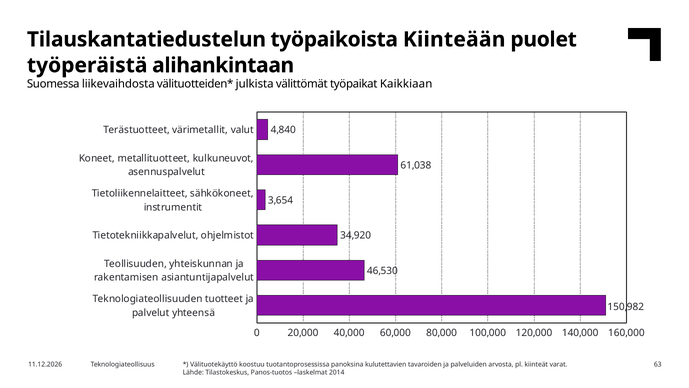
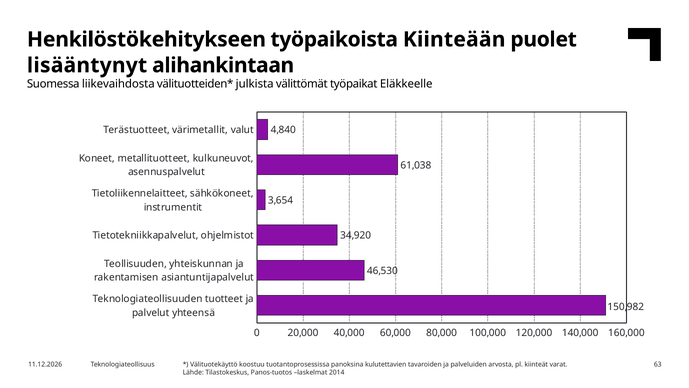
Tilauskantatiedustelun: Tilauskantatiedustelun -> Henkilöstökehitykseen (146, 39)
työperäistä: työperäistä -> lisääntynyt (87, 65)
Kaikkiaan: Kaikkiaan -> Eläkkeelle (406, 84)
